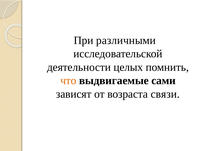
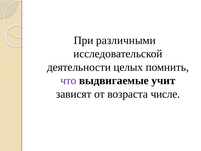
что colour: orange -> purple (68, 80)
сами: сами -> учит (163, 80)
связи: связи -> числе (165, 94)
